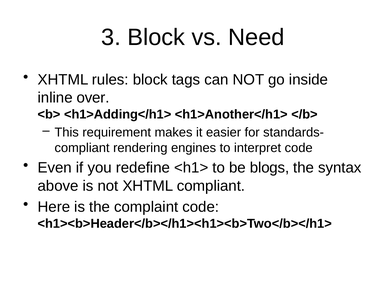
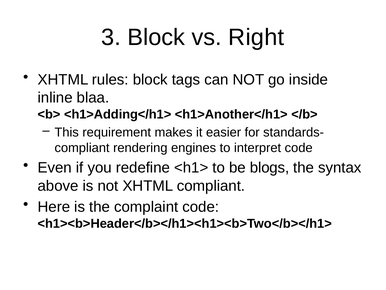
Need: Need -> Right (256, 37)
over: over -> blaa (93, 98)
